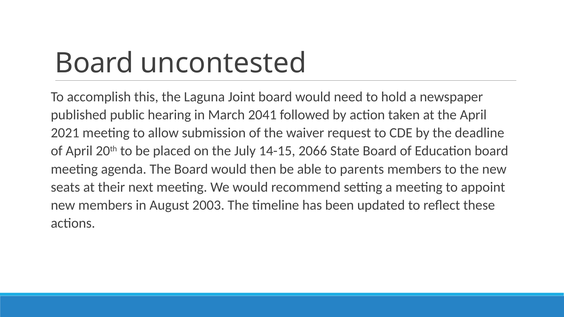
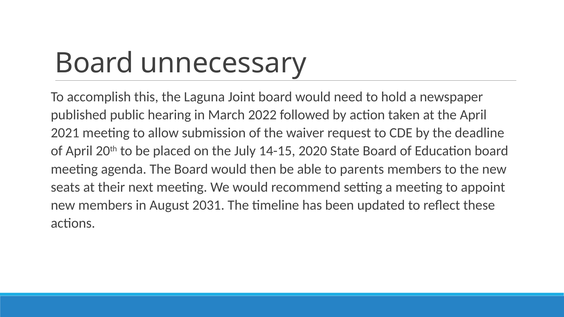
uncontested: uncontested -> unnecessary (223, 63)
2041: 2041 -> 2022 (262, 115)
2066: 2066 -> 2020 (313, 151)
2003: 2003 -> 2031 (208, 205)
